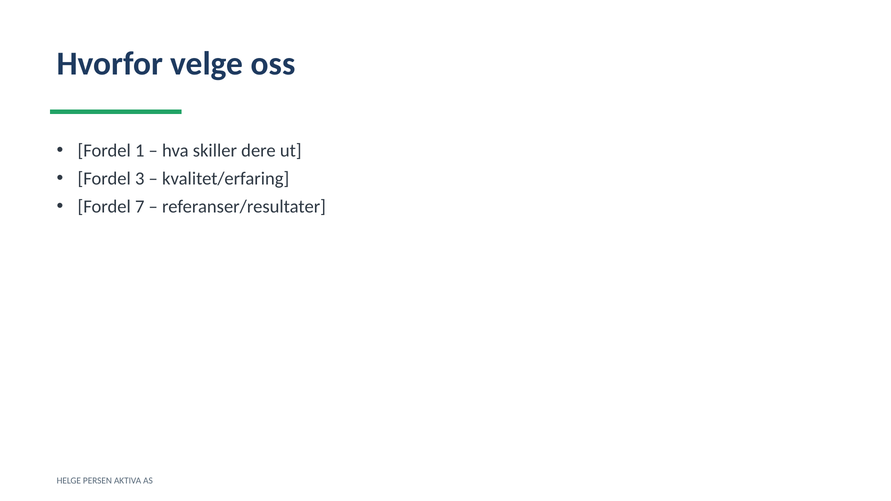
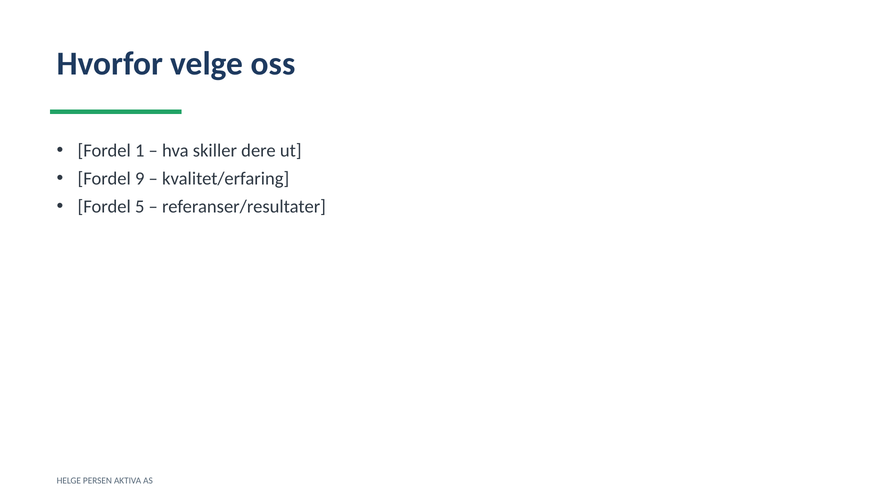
3: 3 -> 9 (140, 179)
7: 7 -> 5 (140, 207)
